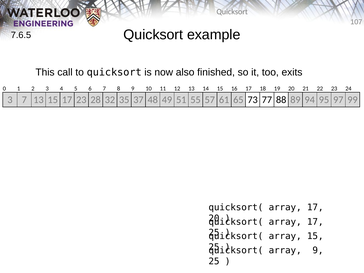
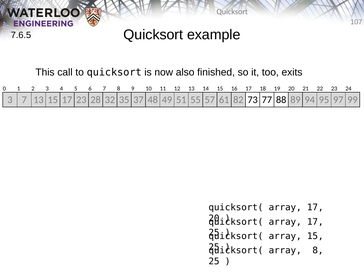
65: 65 -> 82 (238, 100)
array 9: 9 -> 8 (318, 250)
